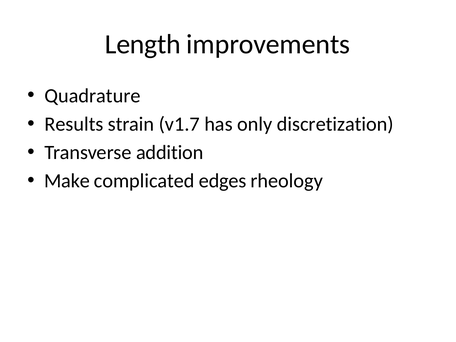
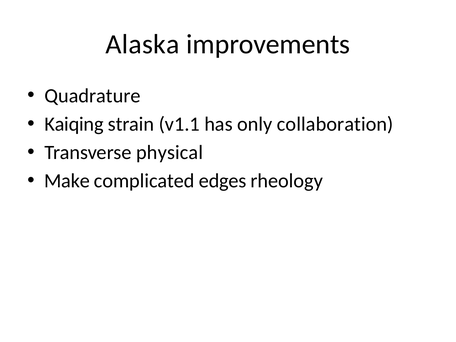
Length: Length -> Alaska (143, 44)
Results: Results -> Kaiqing (74, 124)
v1.7: v1.7 -> v1.1 (179, 124)
discretization: discretization -> collaboration (335, 124)
addition: addition -> physical (170, 152)
